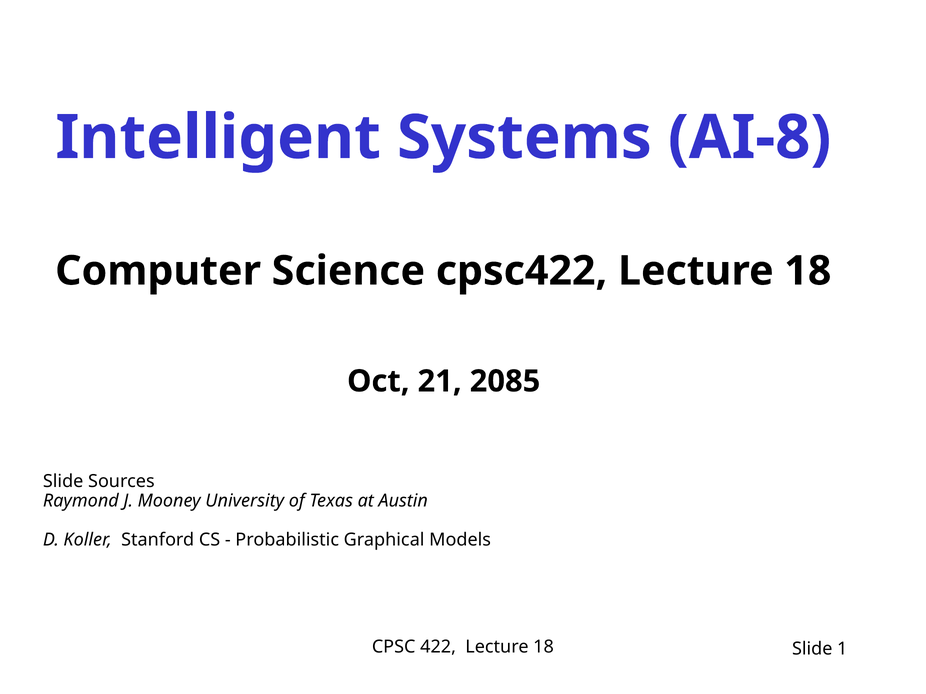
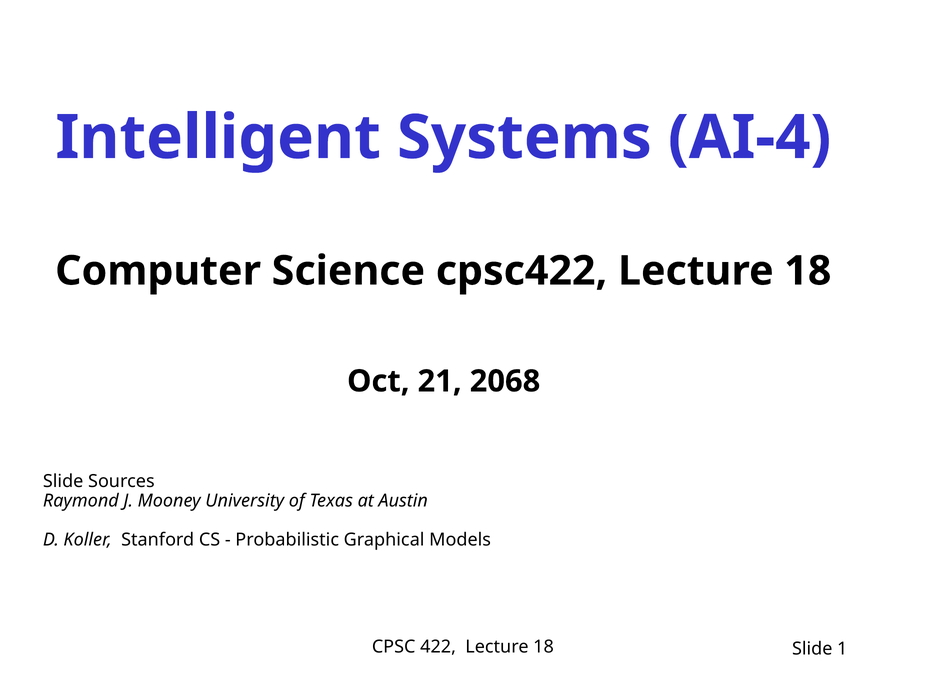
AI-8: AI-8 -> AI-4 (750, 138)
2085: 2085 -> 2068 (505, 382)
